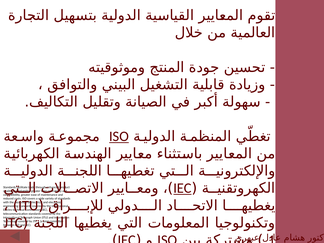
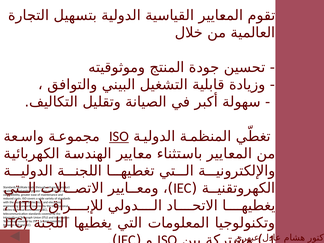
IEC underline: present -> none (182, 188)
